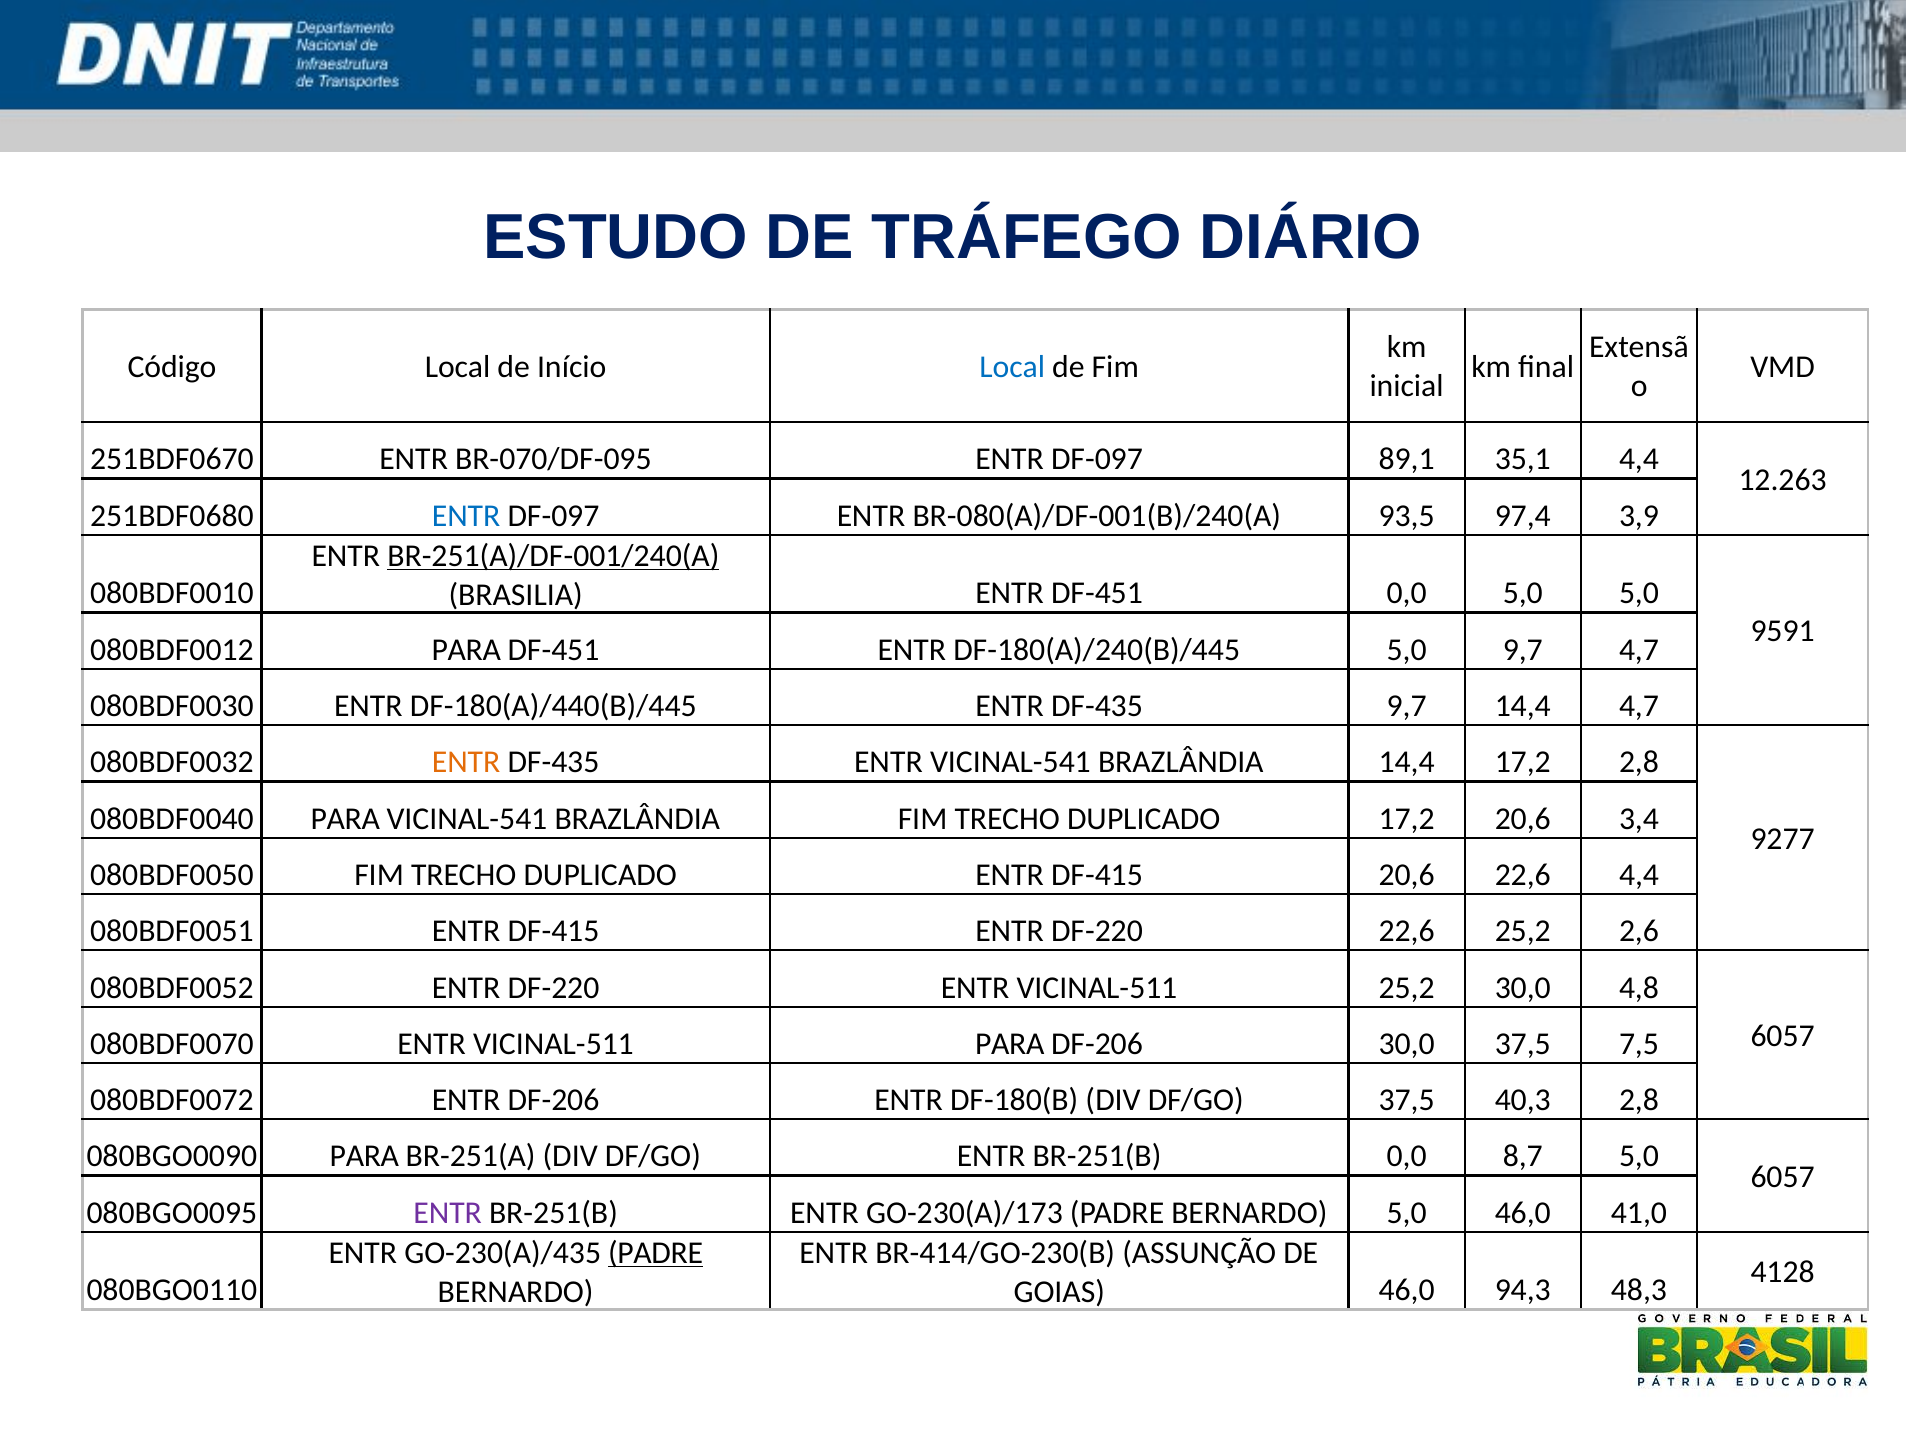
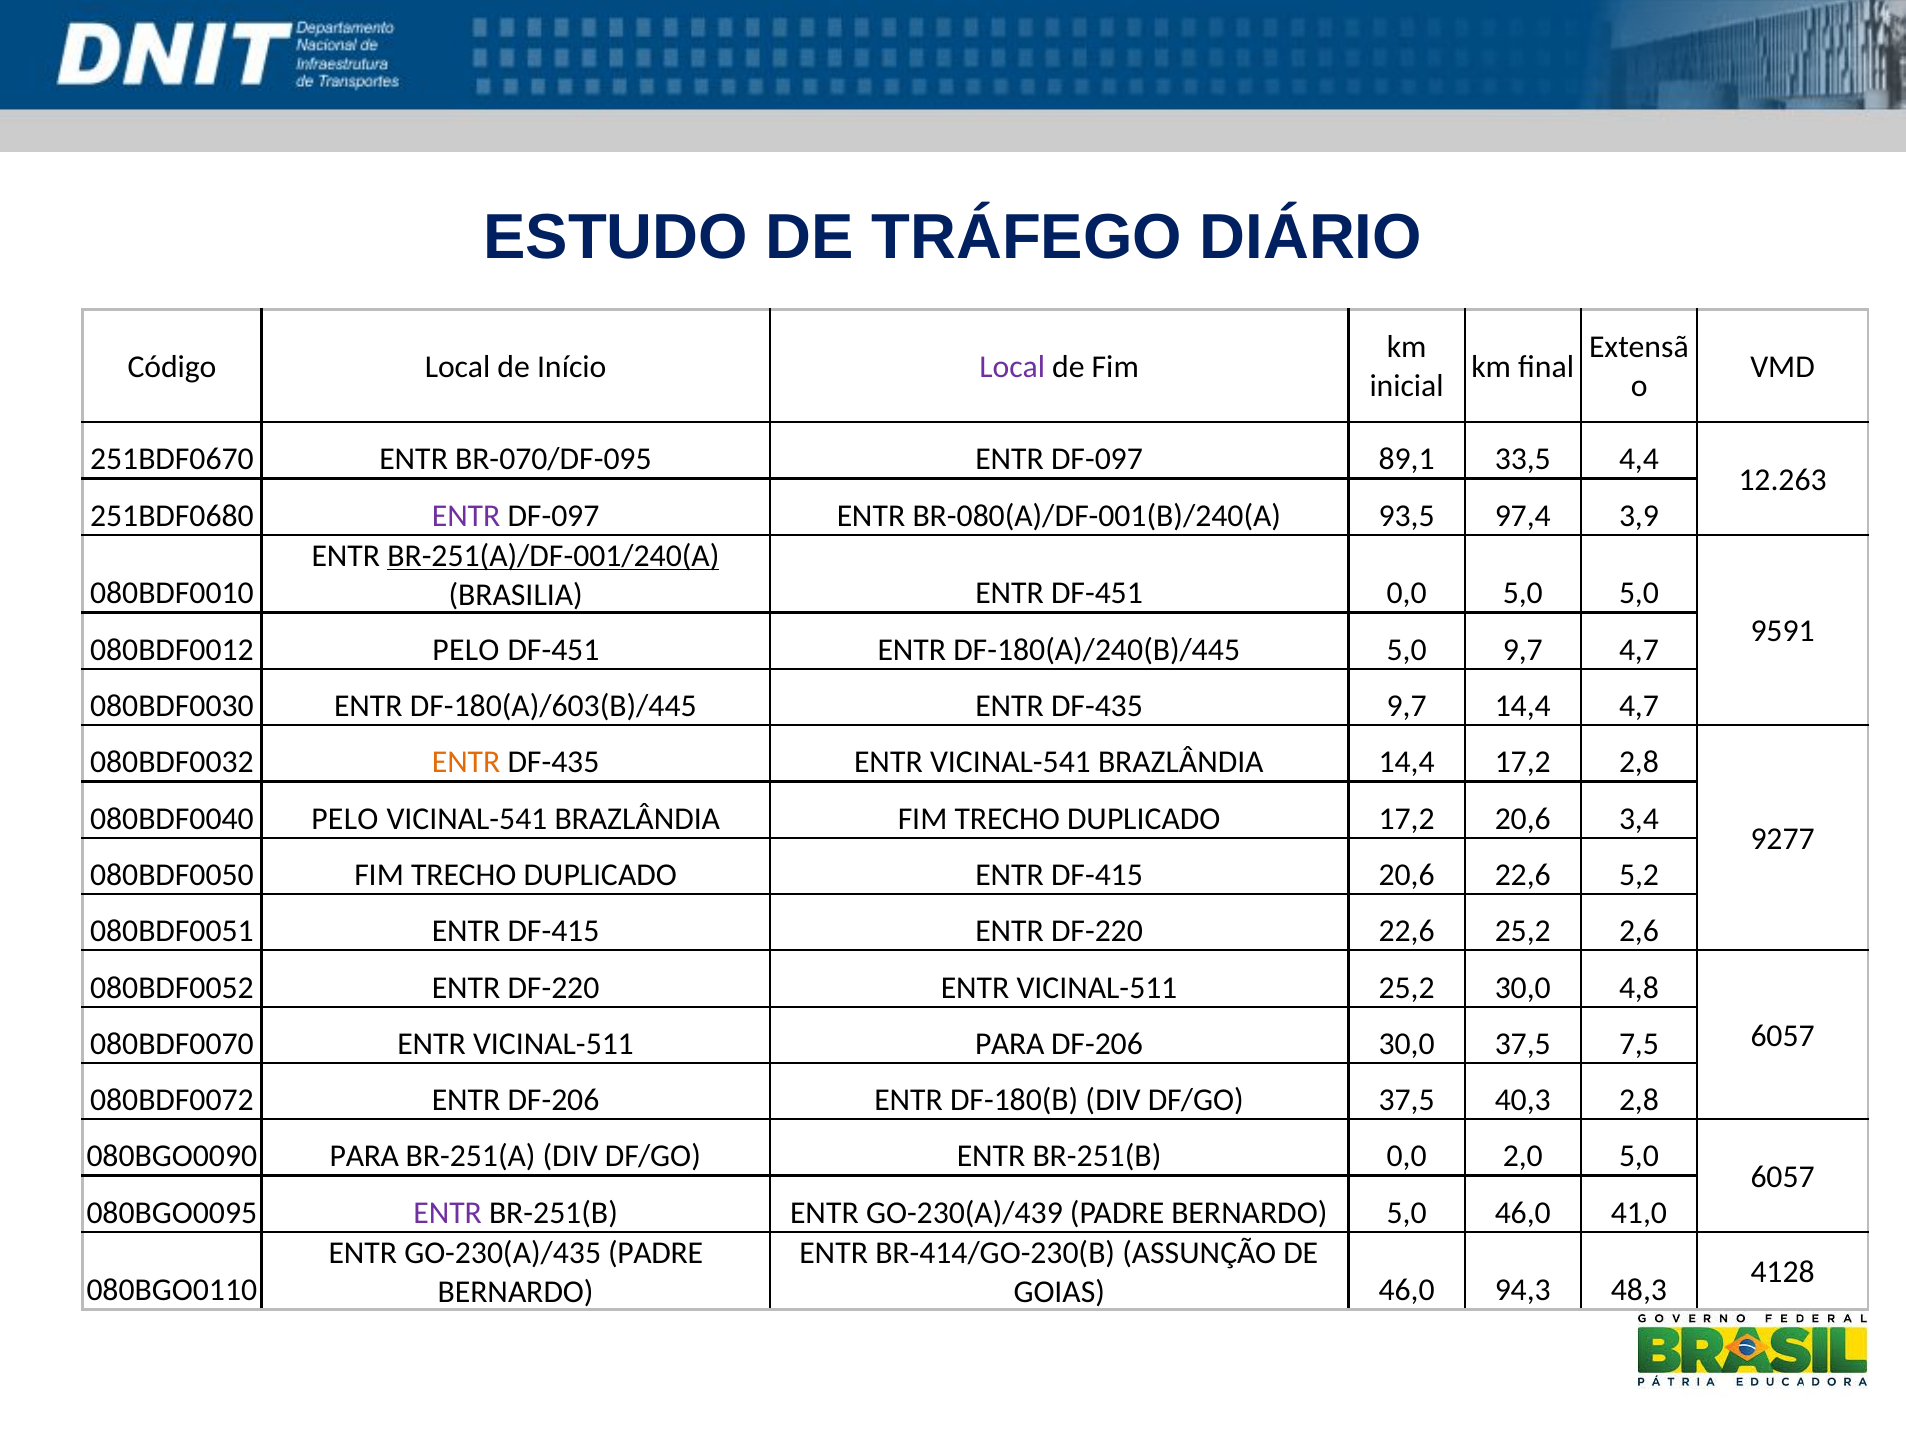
Local colour: blue -> purple (1012, 367)
35,1: 35,1 -> 33,5 (1523, 459)
ENTR colour: blue -> purple (466, 516)
080BDF0012 PARA: PARA -> PELO (466, 650)
DF-180(A)/440(B)/445: DF-180(A)/440(B)/445 -> DF-180(A)/603(B)/445 (553, 706)
080BDF0040 PARA: PARA -> PELO (345, 818)
22,6 4,4: 4,4 -> 5,2 (1639, 875)
8,7: 8,7 -> 2,0 (1523, 1156)
GO-230(A)/173: GO-230(A)/173 -> GO-230(A)/439 (964, 1212)
PADRE underline: present -> none (656, 1252)
